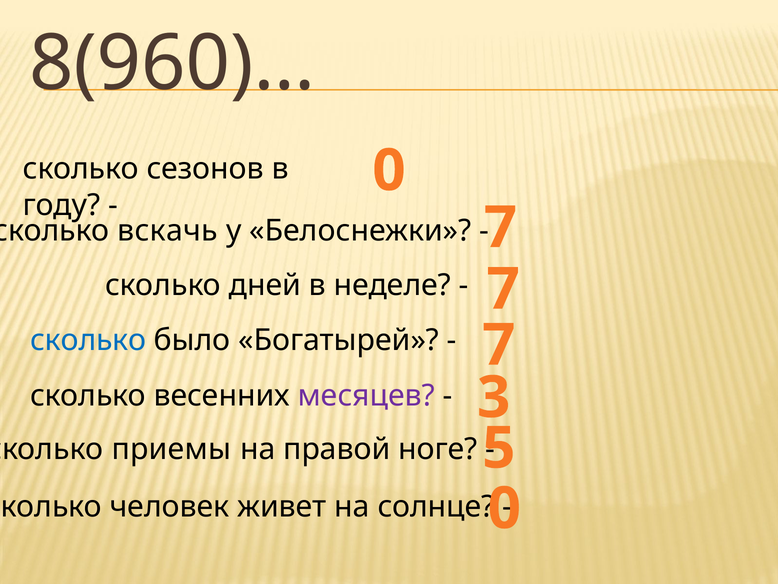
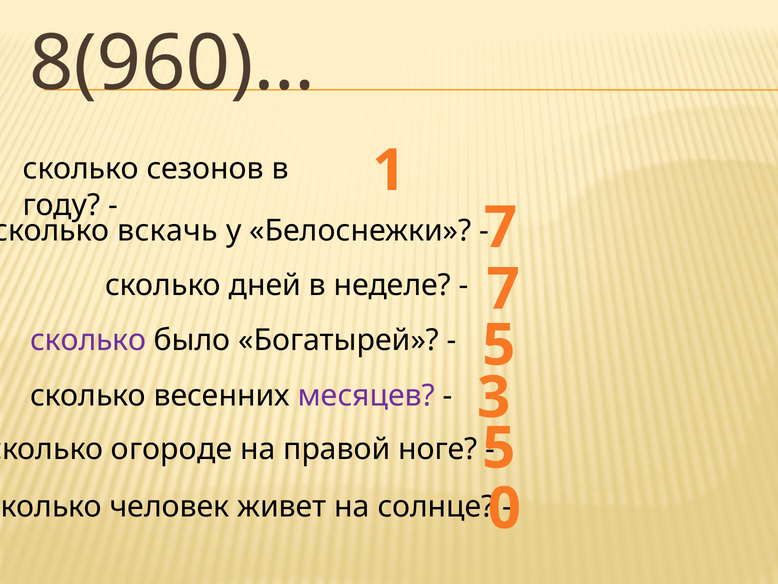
0: 0 -> 1 (389, 171)
сколько colour: blue -> purple (88, 340)
7: 7 -> 5 (499, 345)
приемы: приемы -> огороде (172, 449)
